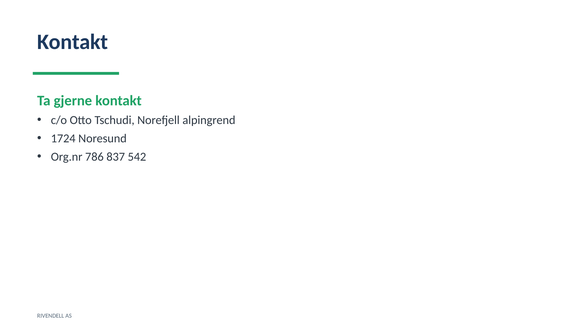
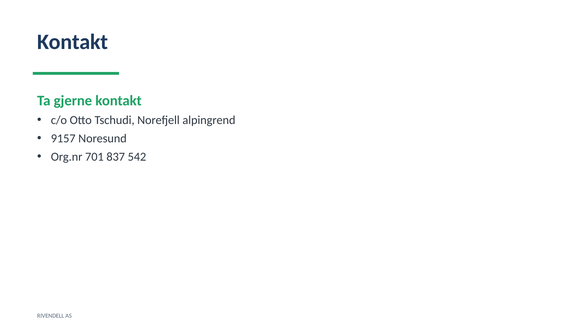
1724: 1724 -> 9157 (63, 138)
786: 786 -> 701 (94, 157)
